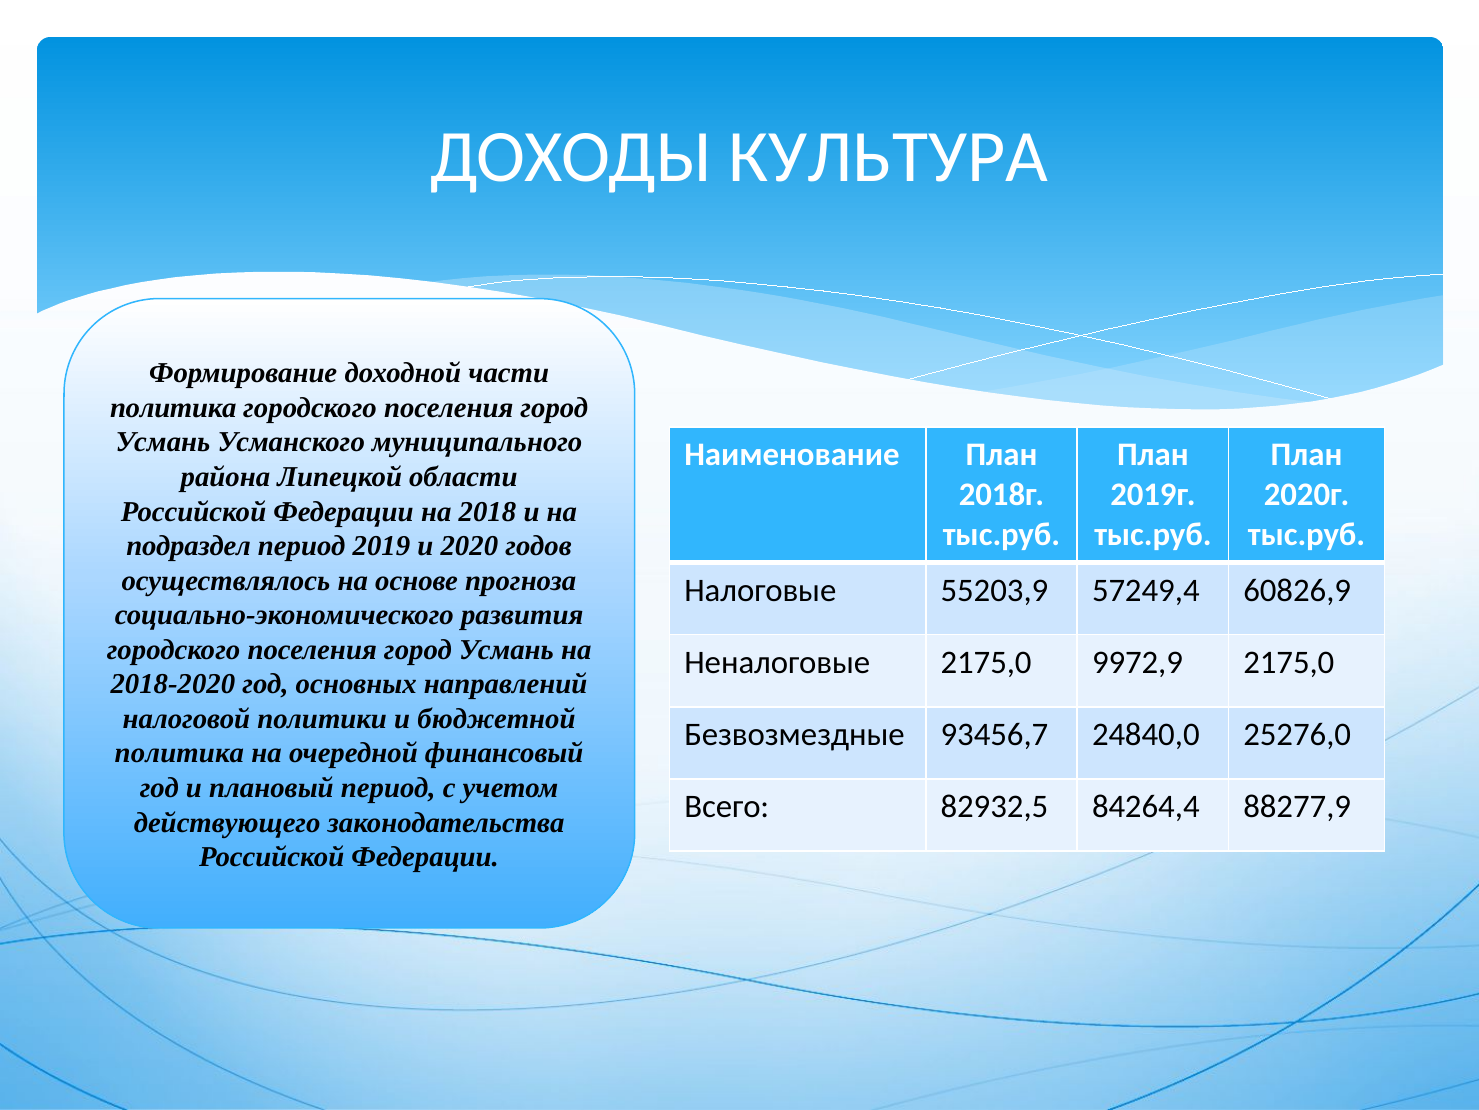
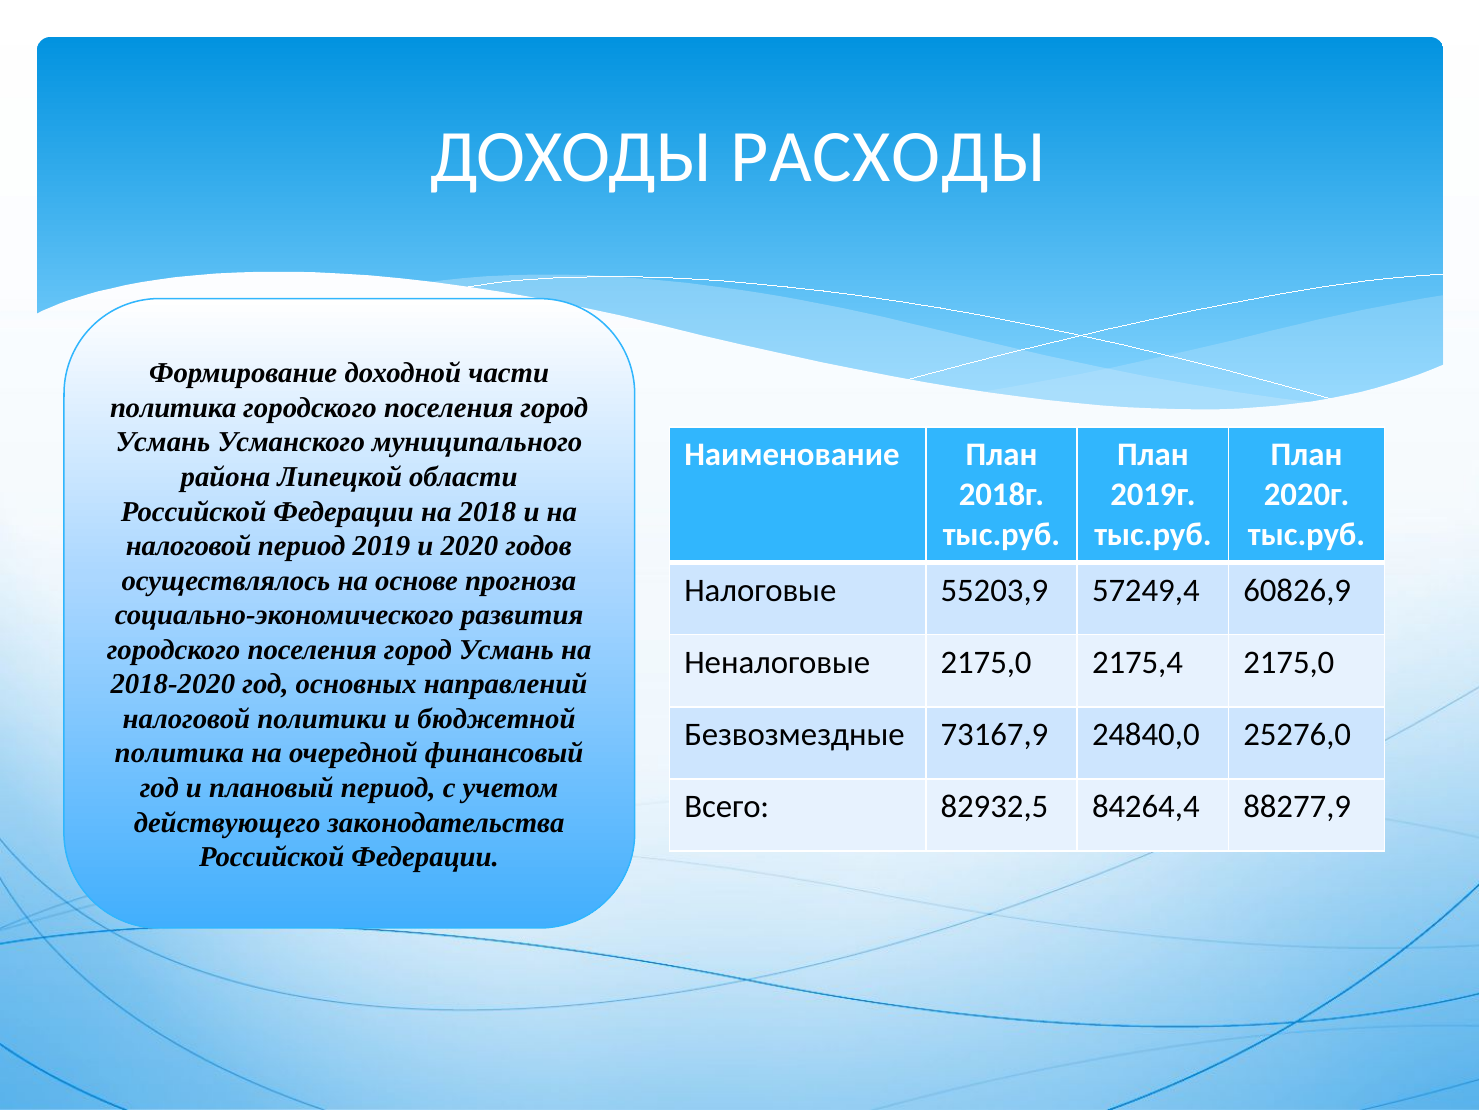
КУЛЬТУРА: КУЛЬТУРА -> РАСХОДЫ (888, 157)
подраздел: подраздел -> налоговой (189, 546)
9972,9: 9972,9 -> 2175,4 (1137, 662)
93456,7: 93456,7 -> 73167,9 (994, 734)
